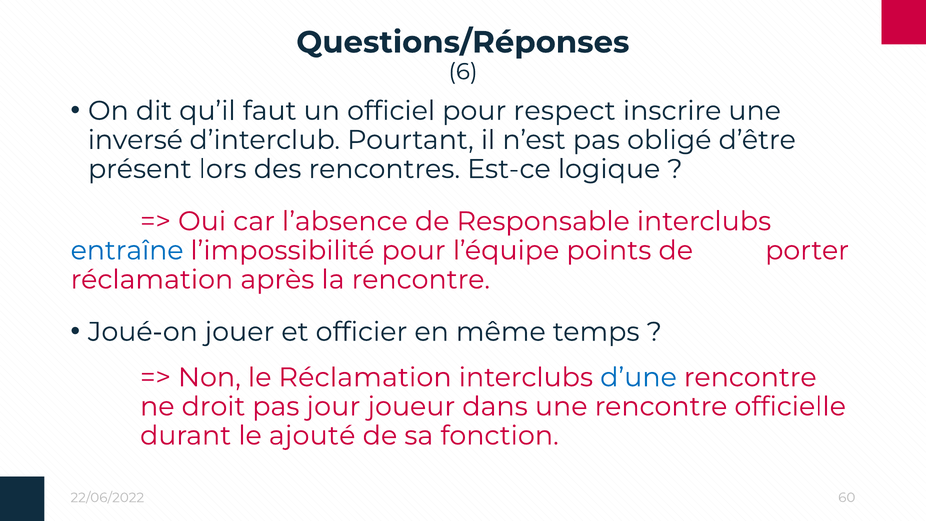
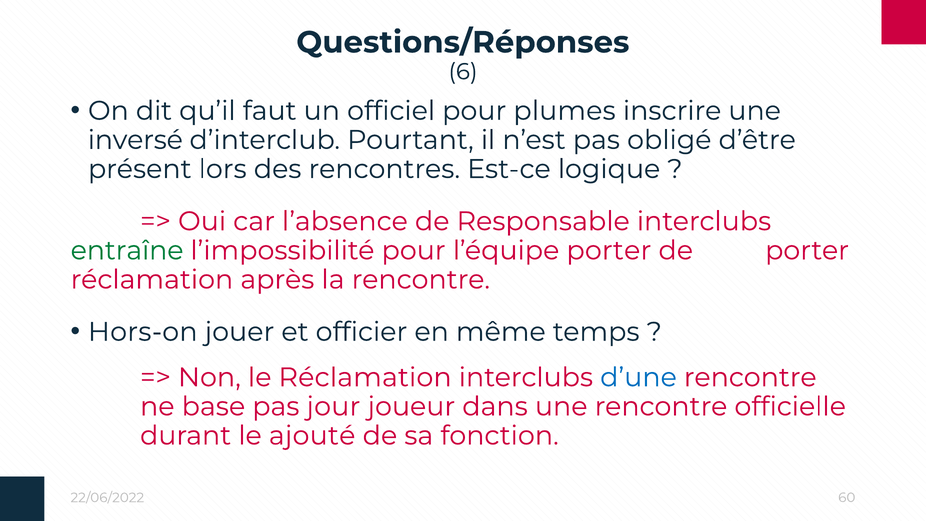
respect: respect -> plumes (565, 111)
entraîne colour: blue -> green (127, 250)
l’équipe points: points -> porter (609, 250)
Joué-on: Joué-on -> Hors-on (143, 332)
droit: droit -> base (213, 406)
